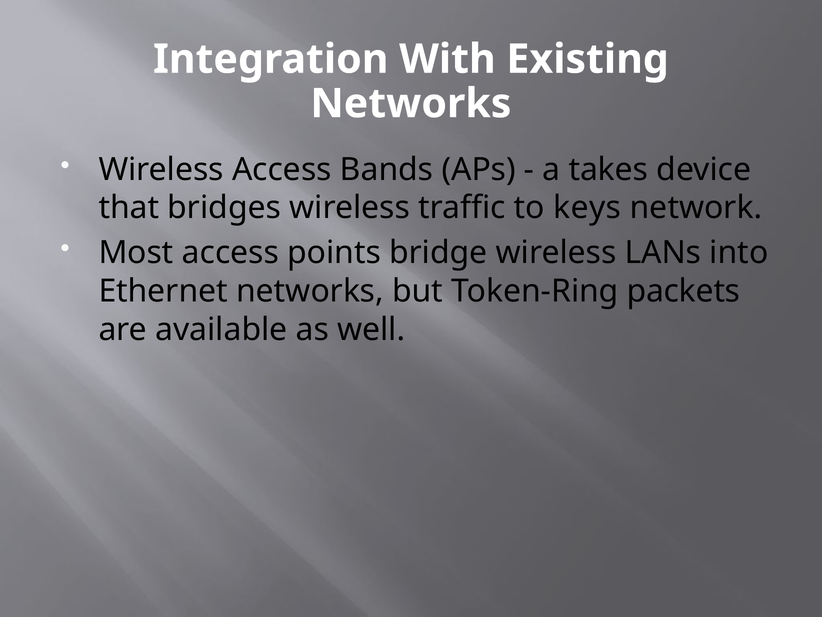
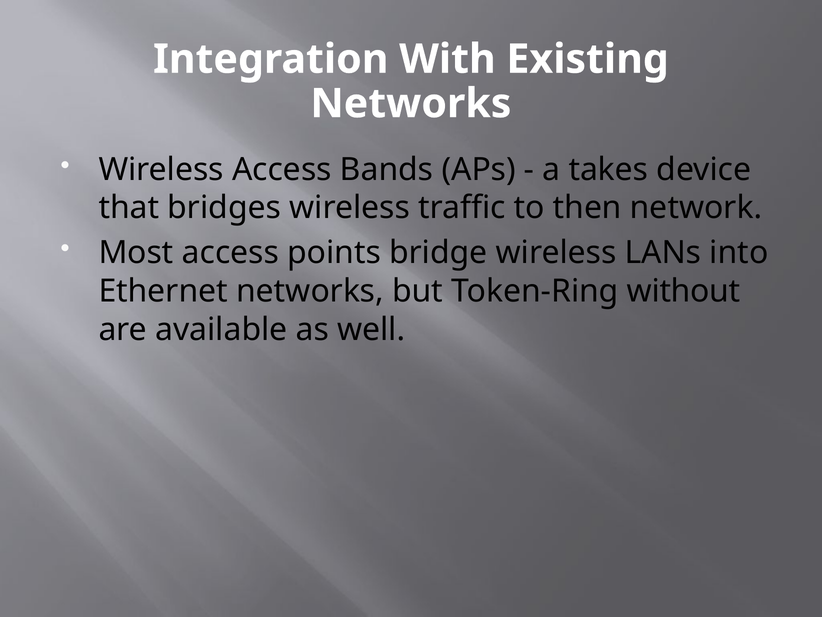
keys: keys -> then (587, 208)
packets: packets -> without (684, 291)
